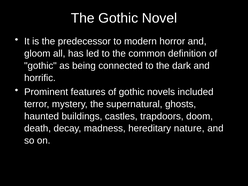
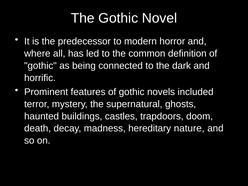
gloom: gloom -> where (37, 54)
